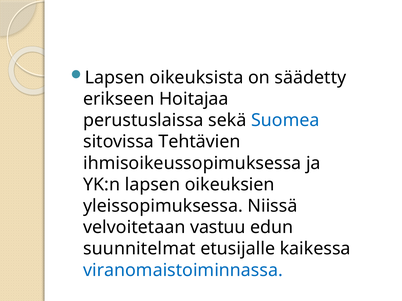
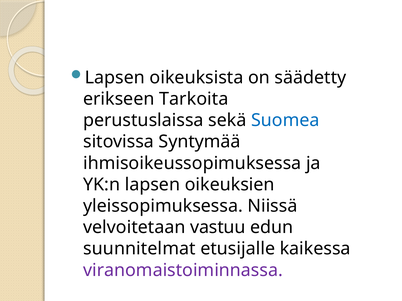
Hoitajaa: Hoitajaa -> Tarkoita (194, 99)
Tehtävien: Tehtävien -> Syntymää (200, 142)
viranomaistoiminnassa colour: blue -> purple (183, 271)
